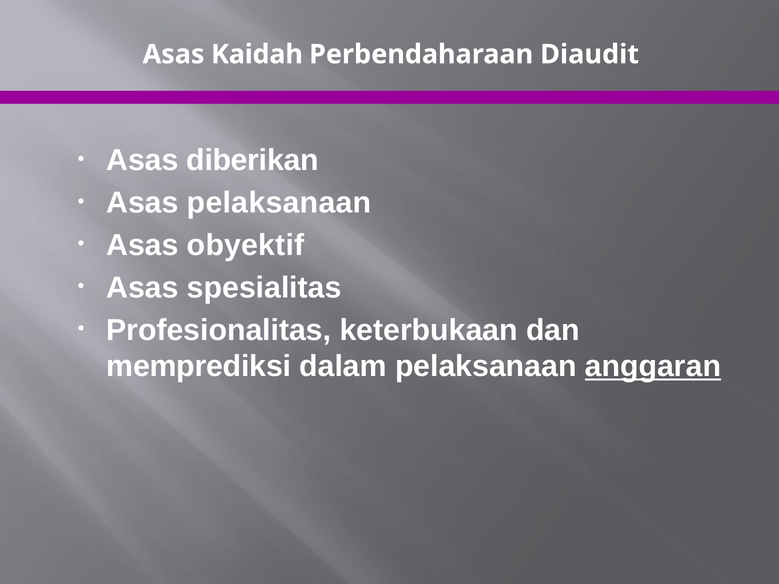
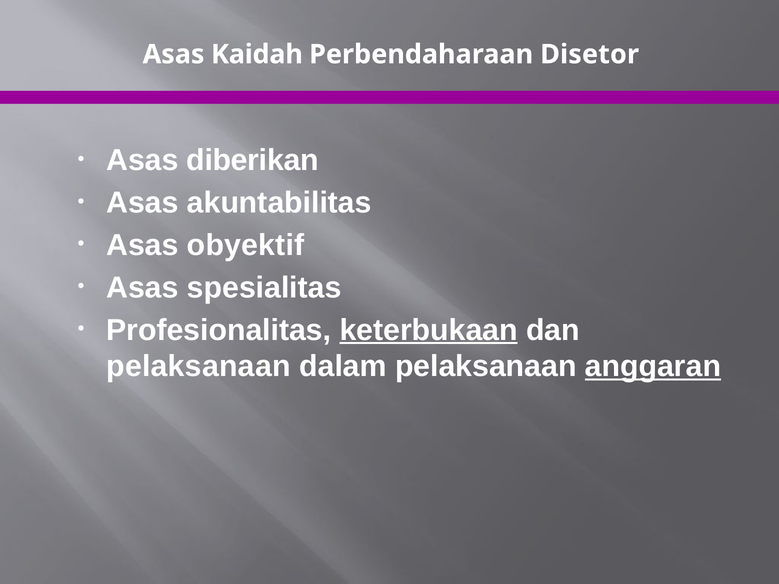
Diaudit: Diaudit -> Disetor (590, 54)
Asas pelaksanaan: pelaksanaan -> akuntabilitas (279, 203)
keterbukaan underline: none -> present (429, 330)
memprediksi: memprediksi -> pelaksanaan (198, 367)
